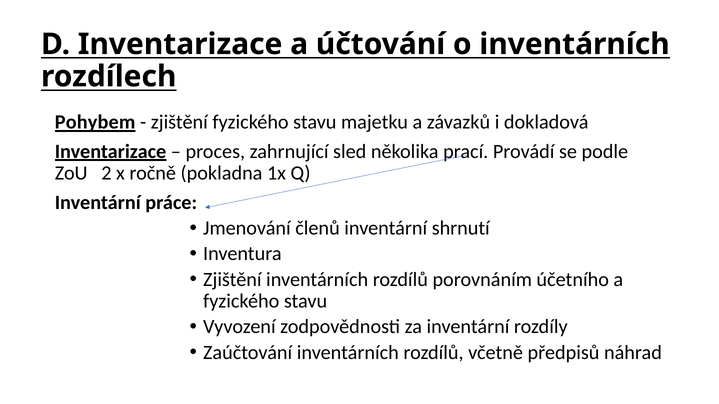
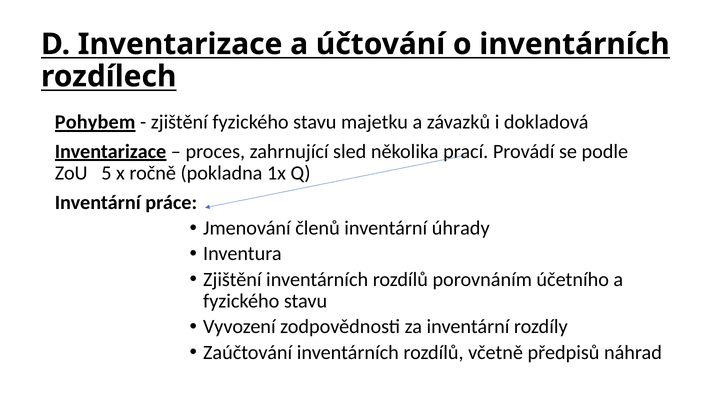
2: 2 -> 5 (106, 173)
shrnutí: shrnutí -> úhrady (461, 228)
